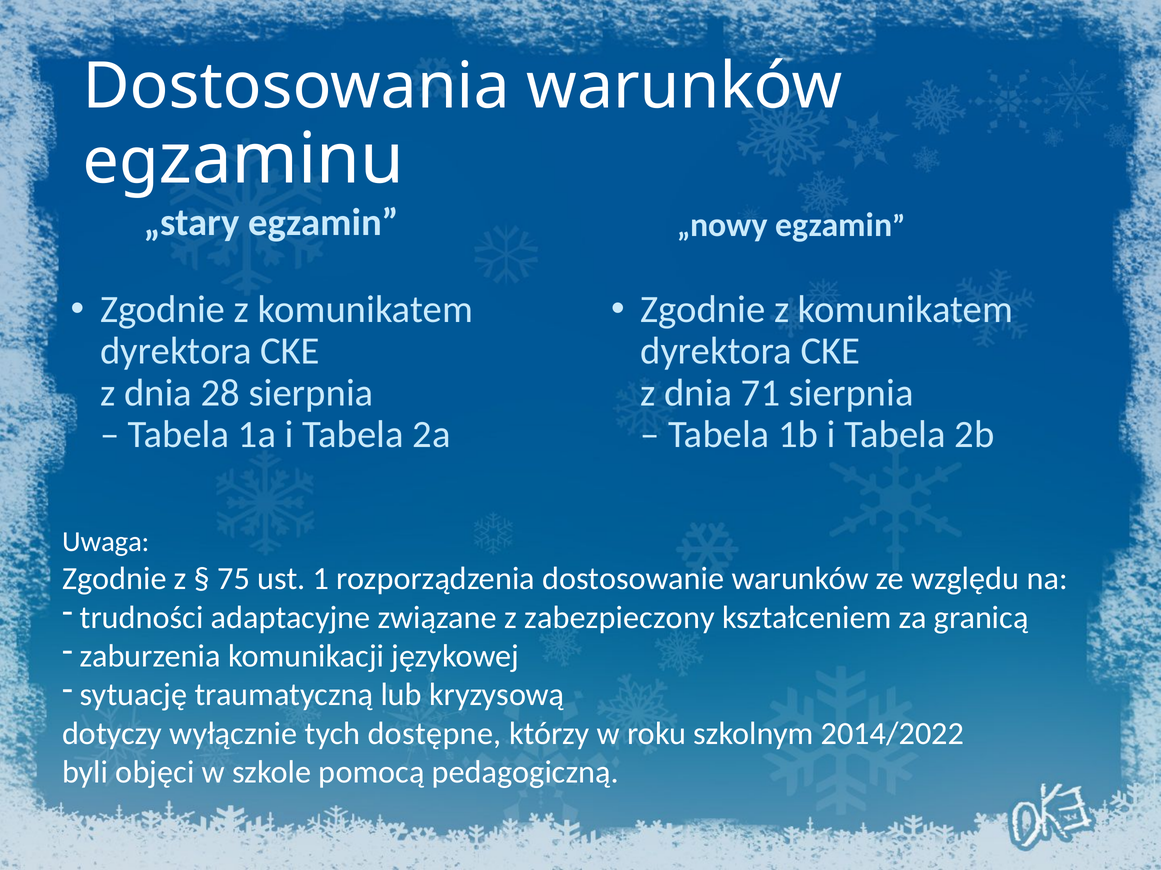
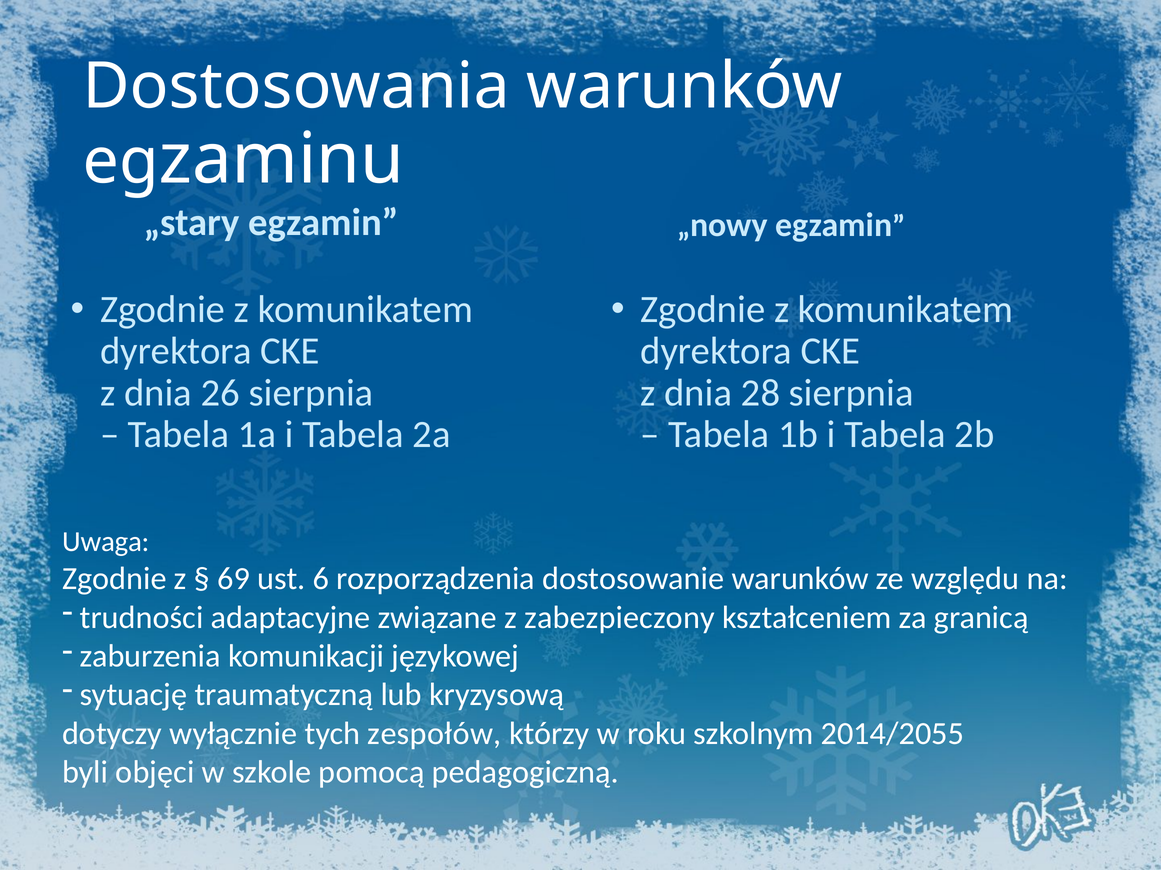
28: 28 -> 26 (220, 393)
71: 71 -> 28 (761, 393)
75: 75 -> 69 (234, 579)
1: 1 -> 6 (321, 579)
dostępne: dostępne -> zespołów (434, 734)
2014/2022: 2014/2022 -> 2014/2055 (892, 734)
